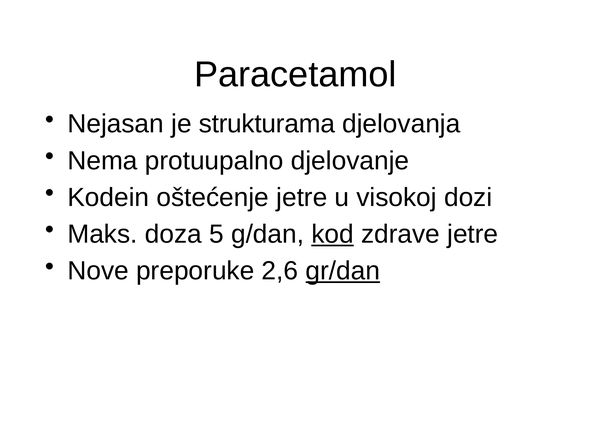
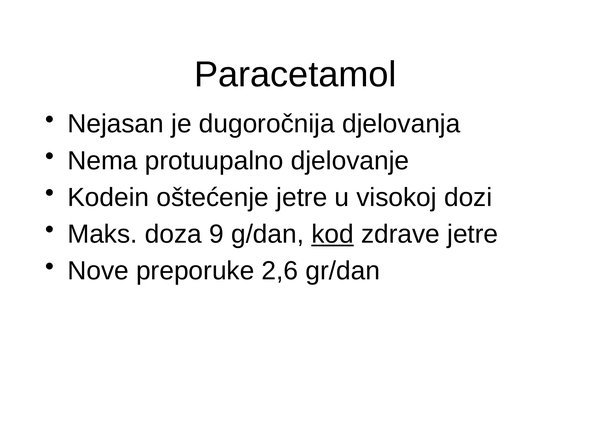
strukturama: strukturama -> dugoročnija (267, 124)
5: 5 -> 9 (216, 234)
gr/dan underline: present -> none (343, 271)
